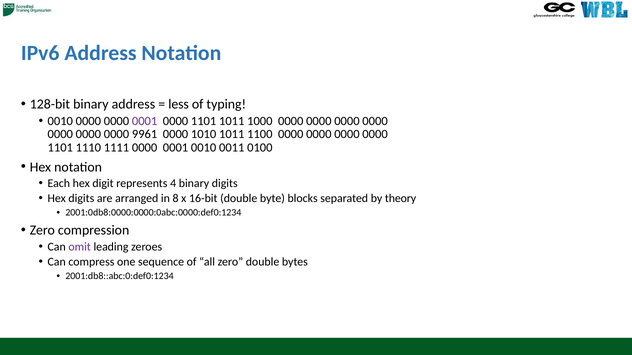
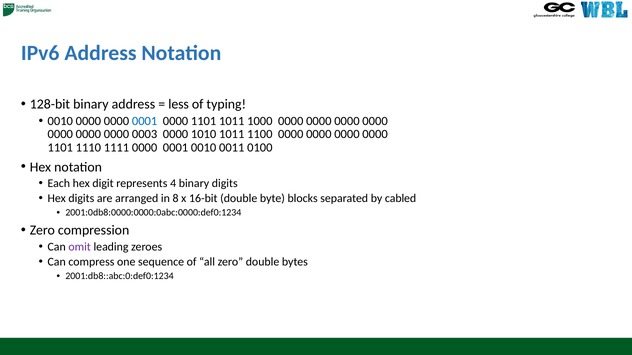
0001 colour: purple -> blue (145, 121)
9961: 9961 -> 0003 (145, 135)
theory: theory -> cabled (401, 199)
